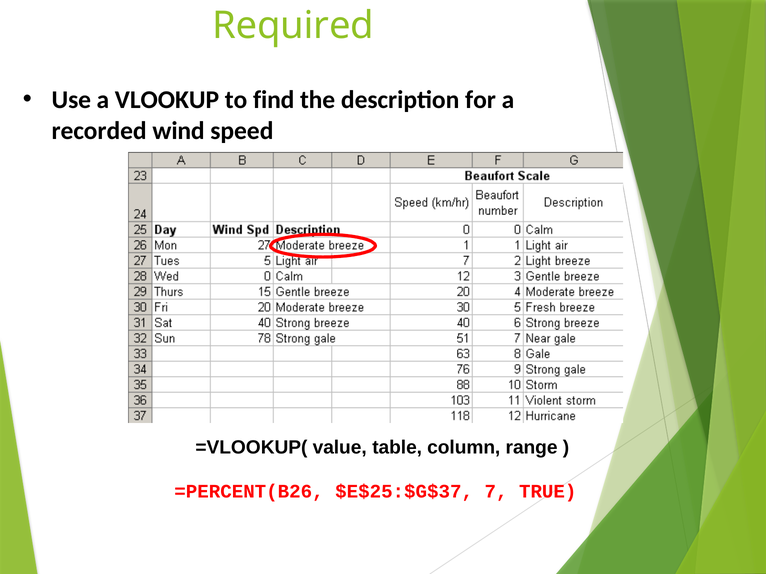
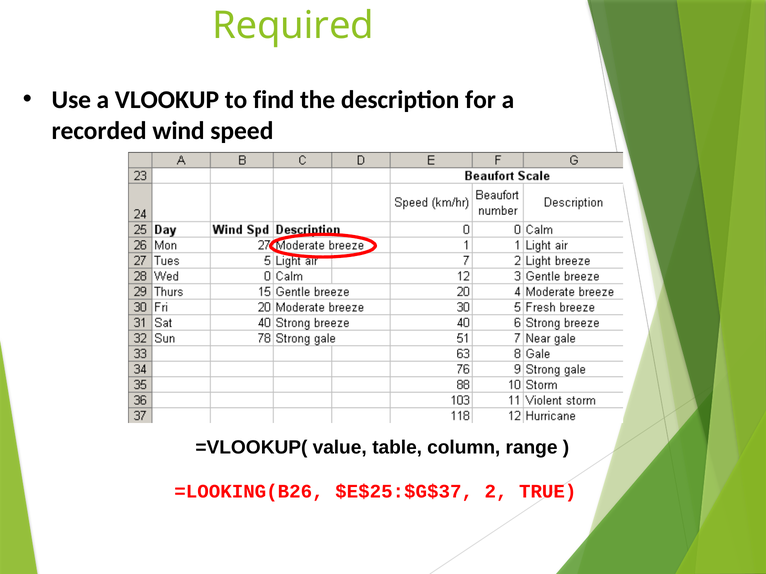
=PERCENT(B26: =PERCENT(B26 -> =LOOKING(B26 (249, 492)
7: 7 -> 2 (496, 492)
